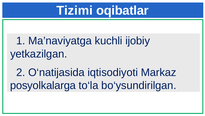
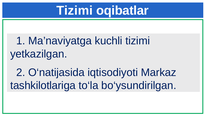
kuchli ijobiy: ijobiy -> tizimi (138, 41)
posyolkalarga: posyolkalarga -> tashkilotlariga (43, 85)
